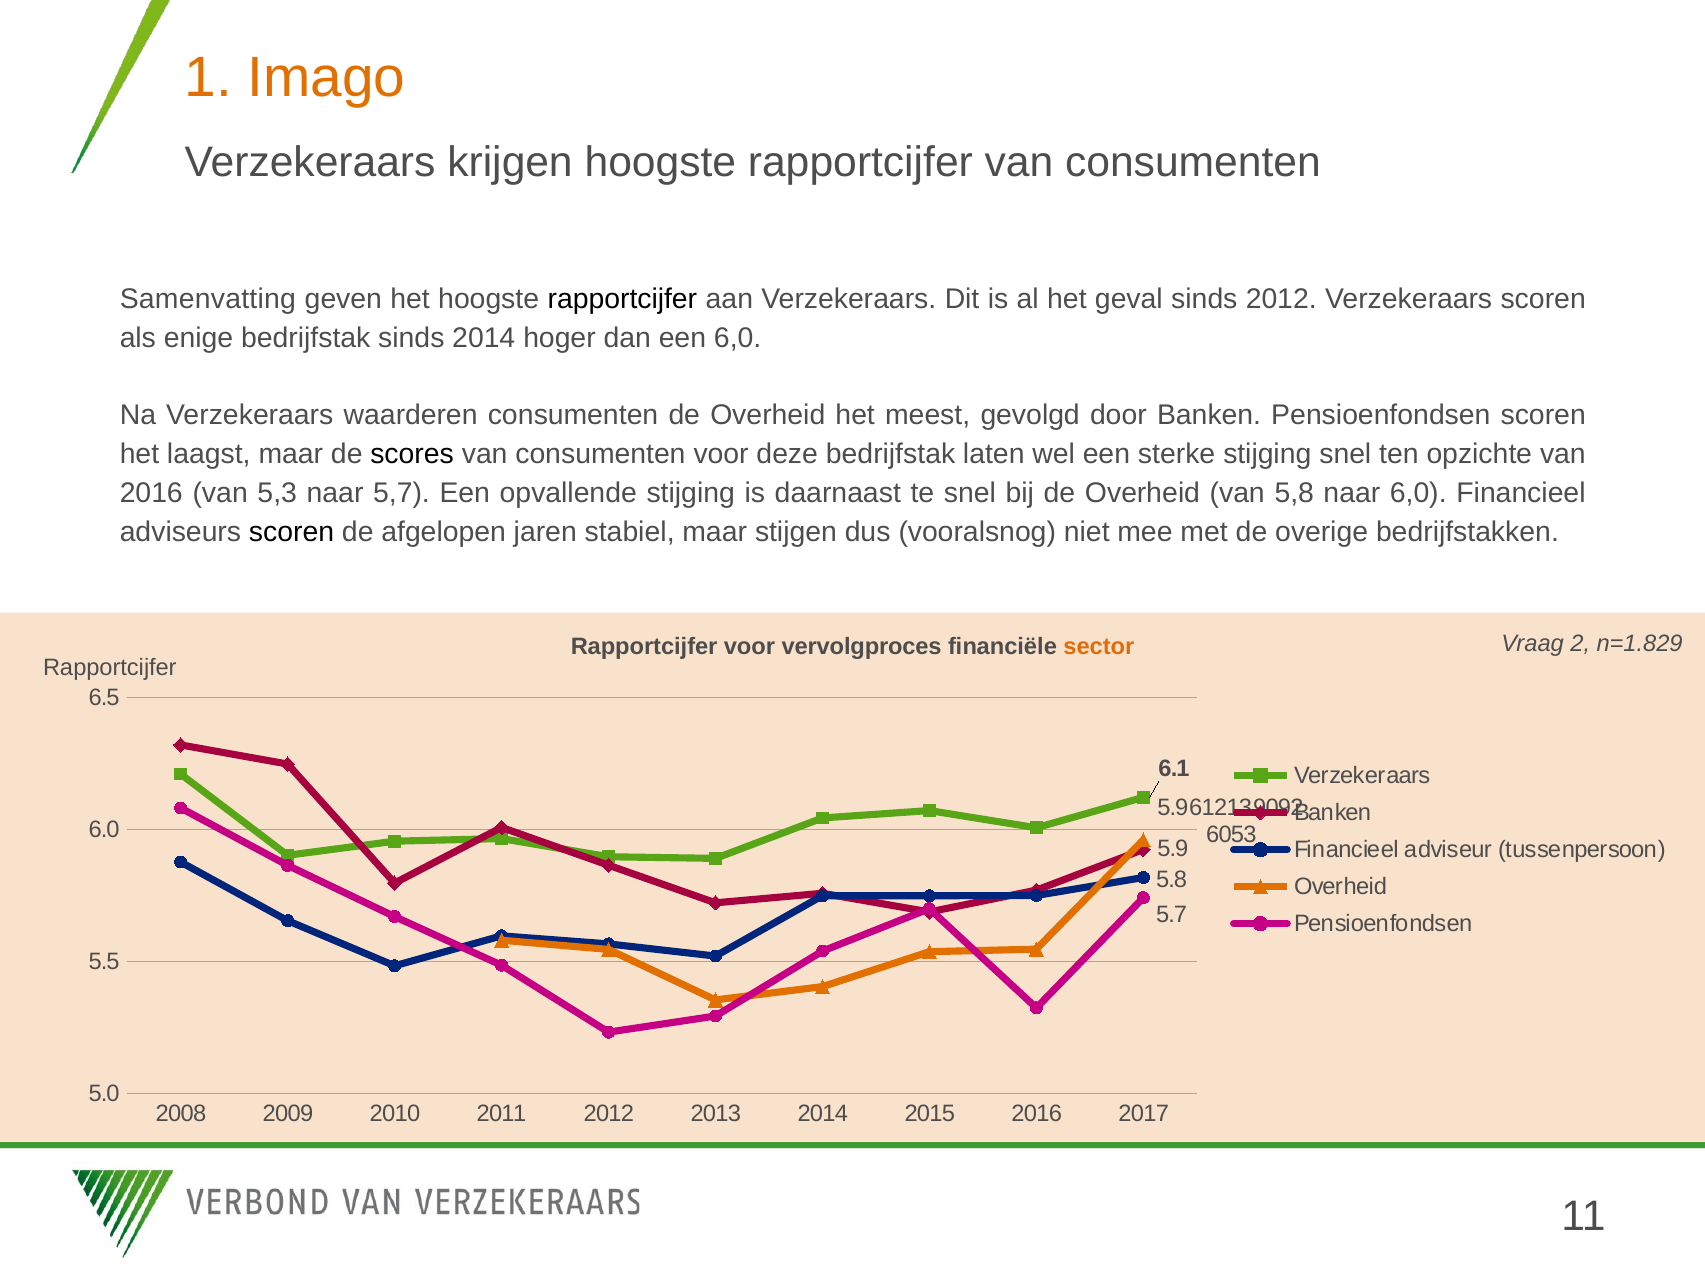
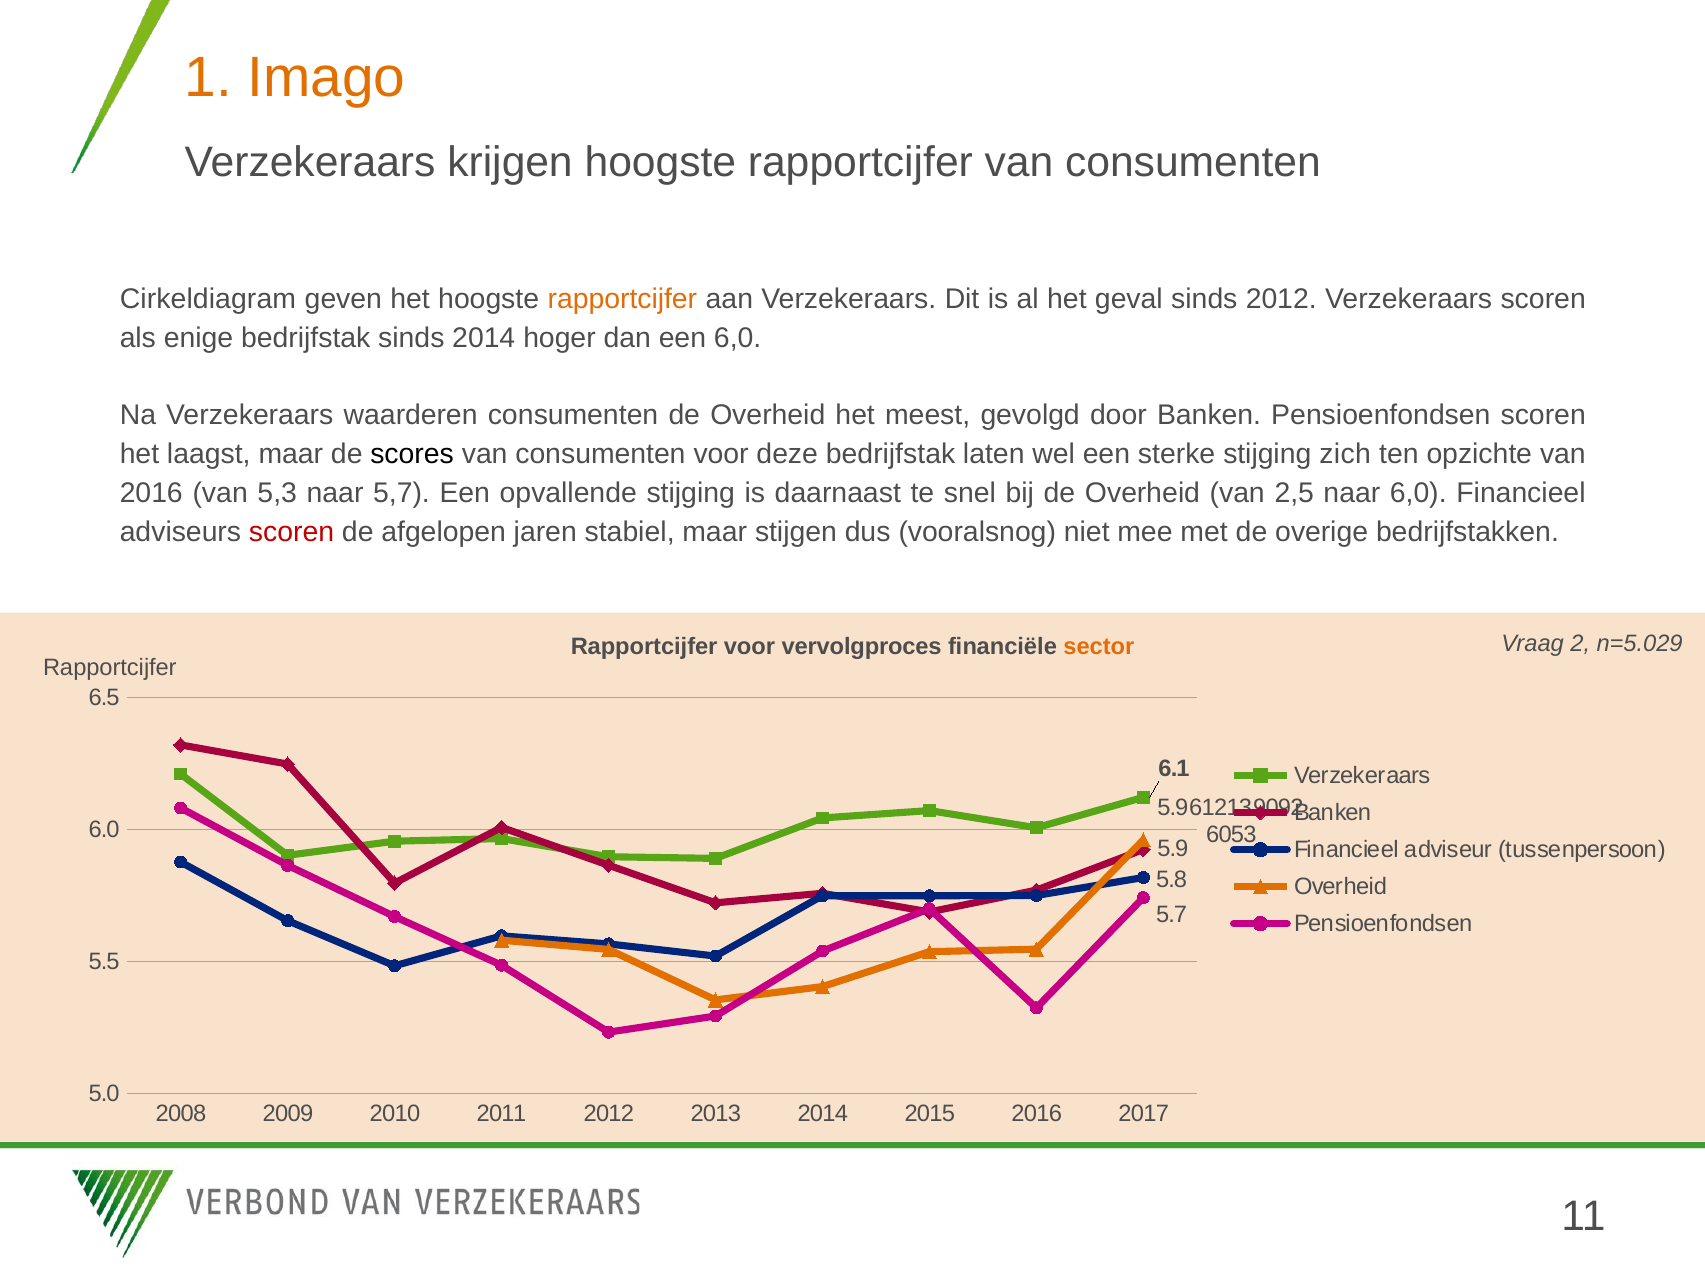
Samenvatting: Samenvatting -> Cirkeldiagram (208, 299)
rapportcijfer colour: black -> orange (622, 299)
stijging snel: snel -> zich (1345, 454)
5,8: 5,8 -> 2,5 (1294, 493)
scoren colour: black -> red (291, 532)
n=1.829: n=1.829 -> n=5.029 (1640, 643)
